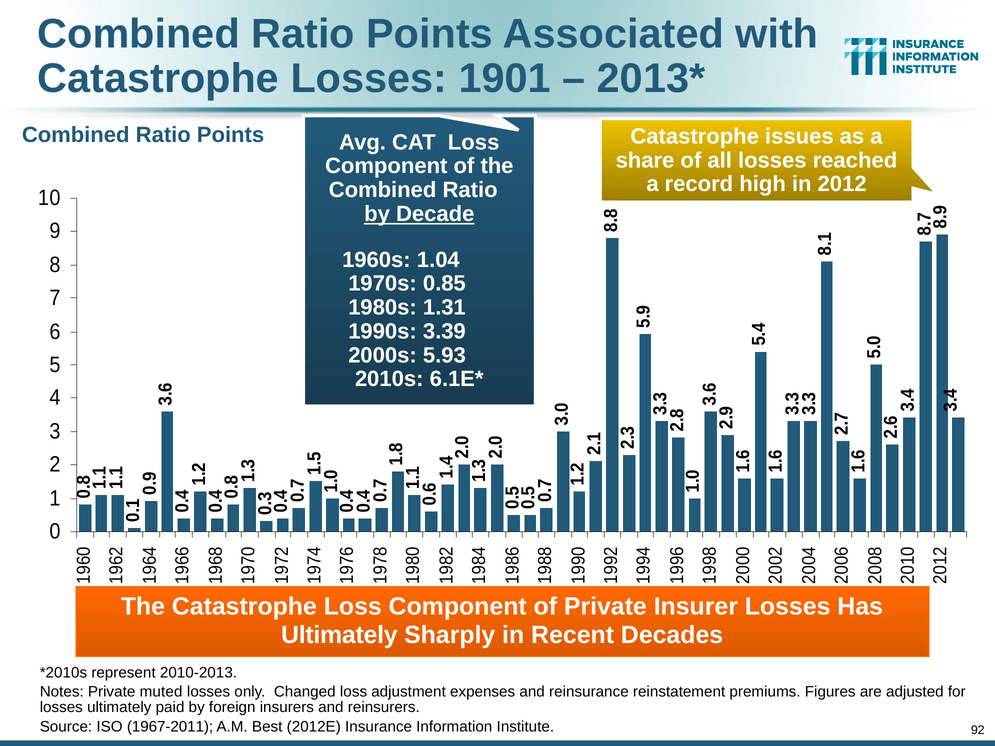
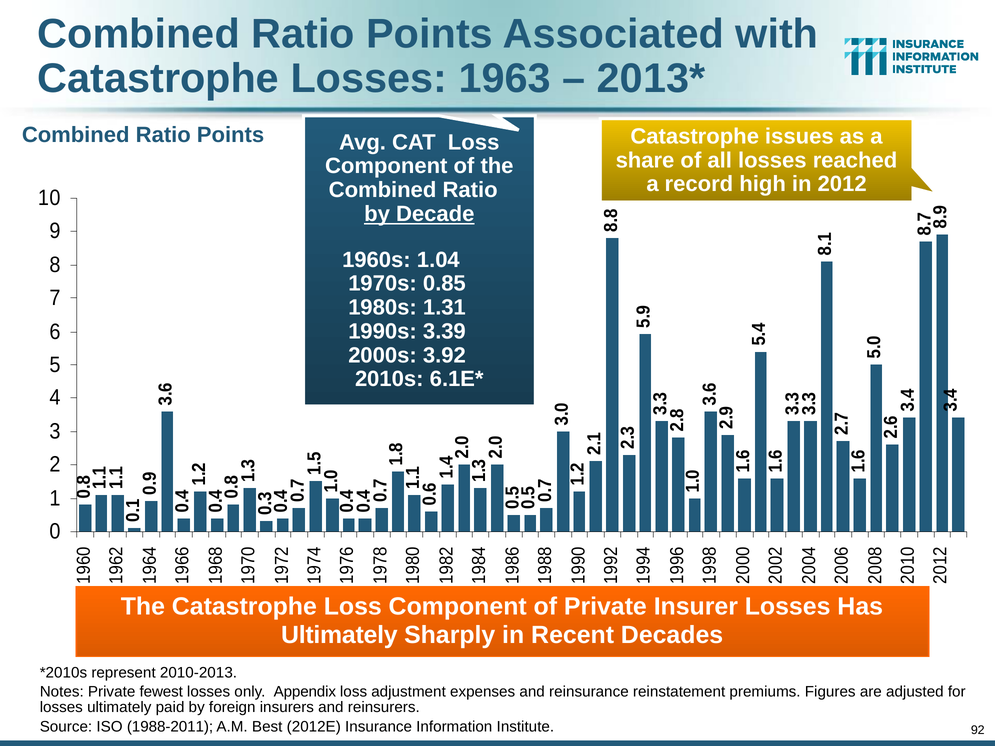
1901: 1901 -> 1963 (505, 79)
5.93: 5.93 -> 3.92 (444, 355)
muted: muted -> fewest (161, 692)
Changed: Changed -> Appendix (305, 692)
1967-2011: 1967-2011 -> 1988-2011 (170, 727)
